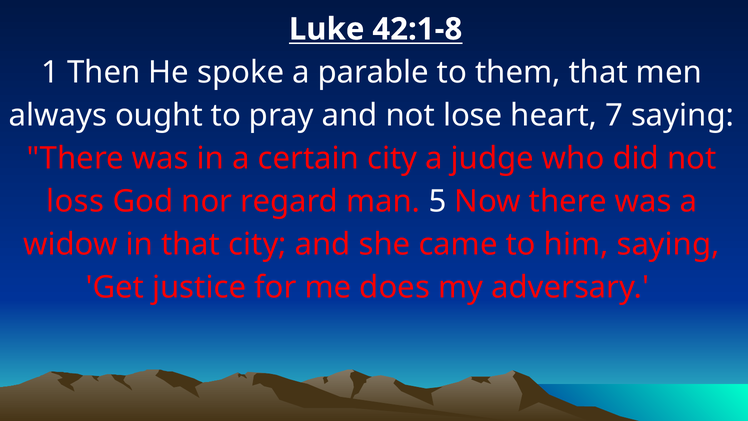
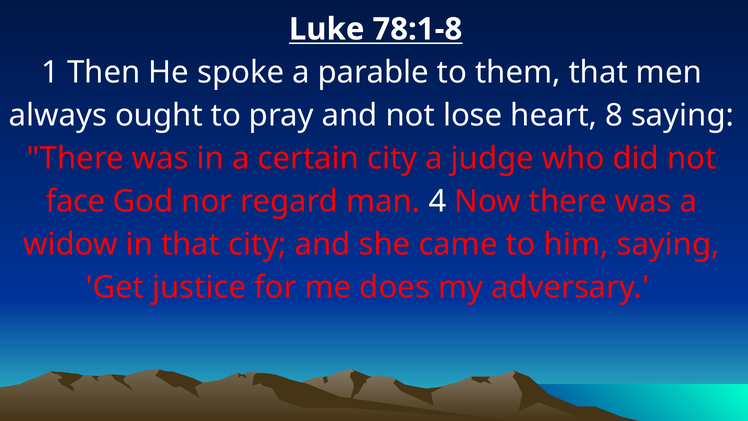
42:1-8: 42:1-8 -> 78:1-8 (417, 29)
7: 7 -> 8 (614, 115)
loss: loss -> face (76, 201)
5: 5 -> 4 (438, 201)
